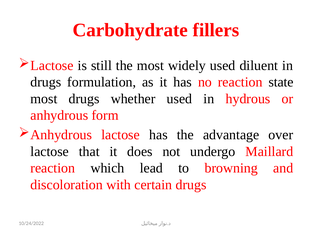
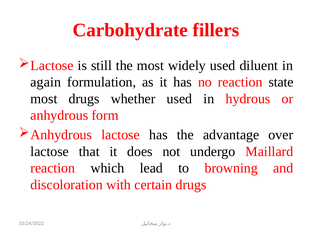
drugs: drugs -> again (46, 82)
